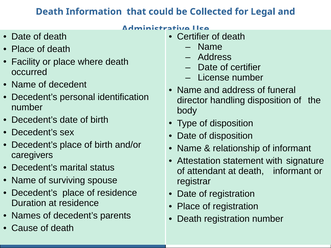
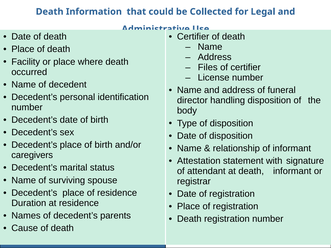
Date: Date -> Files (208, 67)
